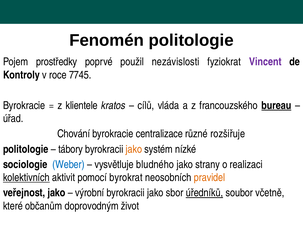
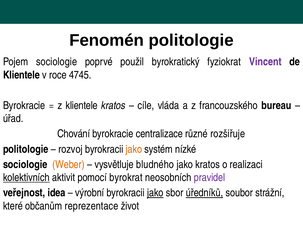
Pojem prostředky: prostředky -> sociologie (57, 62)
nezávislosti: nezávislosti -> byrokratický (176, 62)
Kontroly: Kontroly -> Klientele (21, 75)
7745: 7745 -> 4745 (80, 75)
cílů: cílů -> cíle (146, 106)
bureau underline: present -> none (276, 106)
tábory: tábory -> rozvoj (70, 149)
Weber colour: blue -> orange (69, 165)
jako strany: strany -> kratos (208, 165)
pravidel colour: orange -> purple (210, 178)
veřejnost jako: jako -> idea (57, 193)
jako underline: none -> present (155, 193)
včetně: včetně -> strážní (270, 193)
doprovodným: doprovodným -> reprezentace (91, 206)
